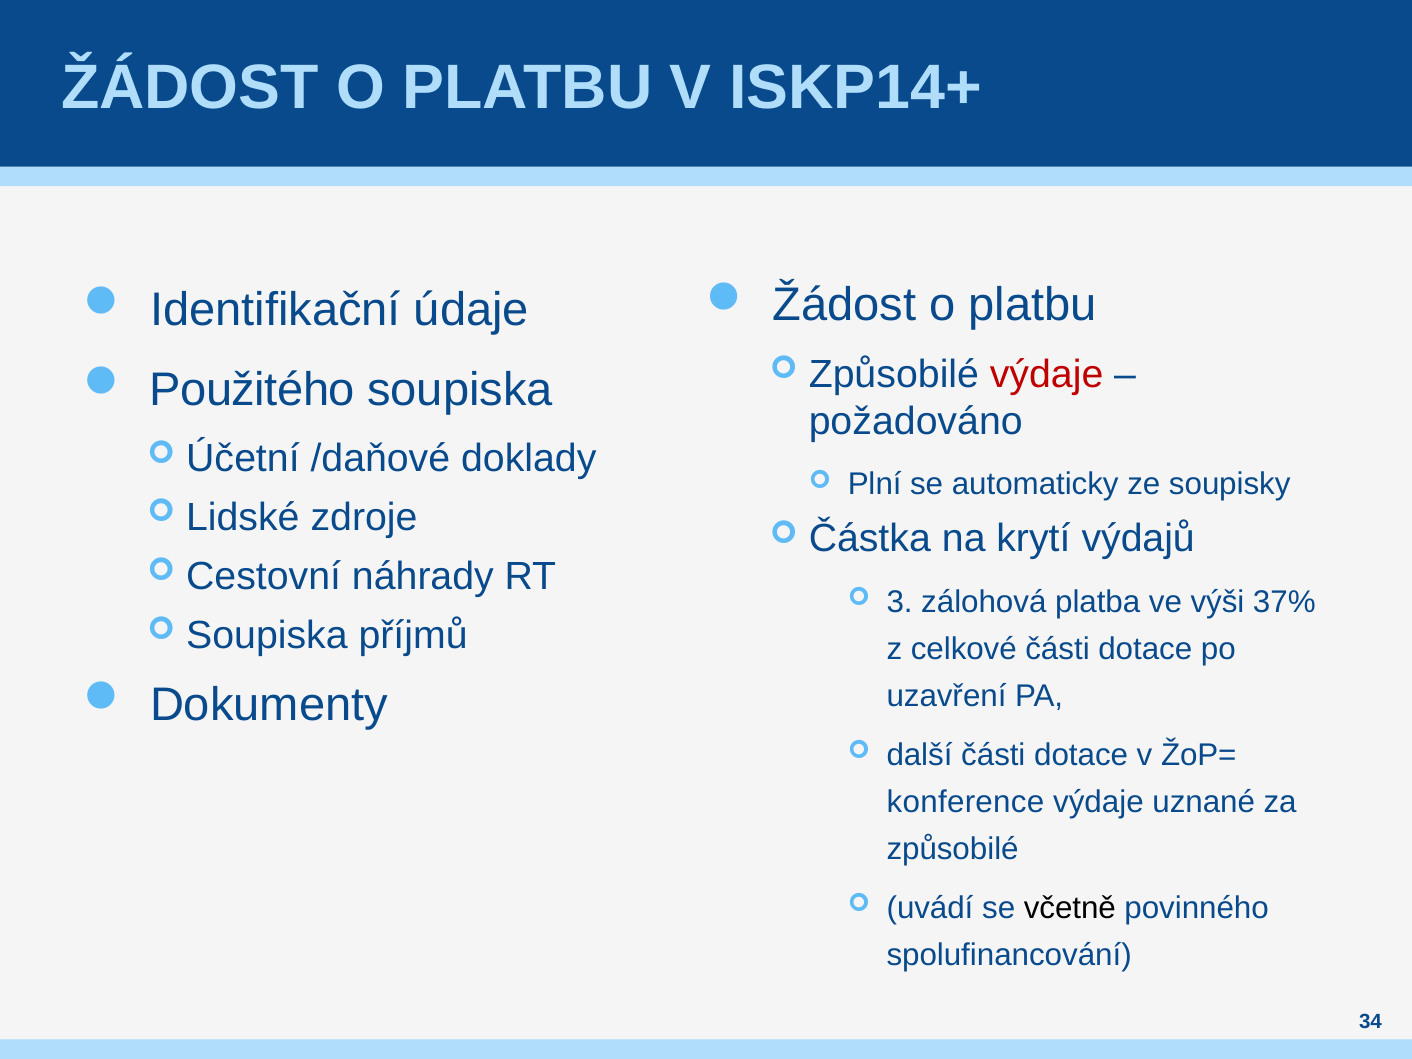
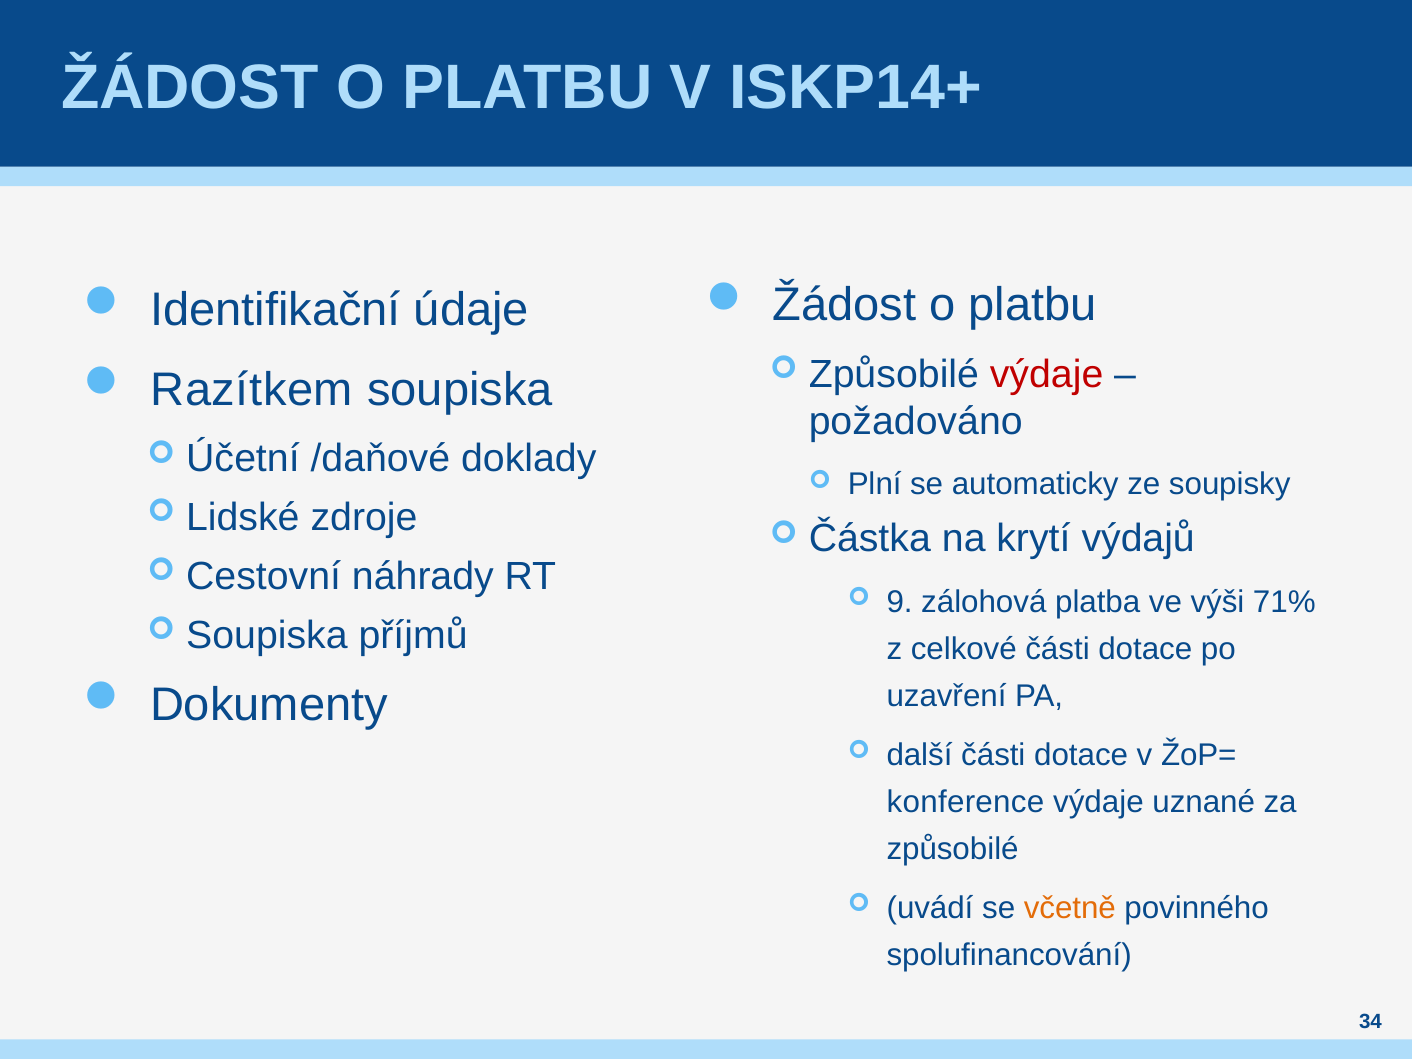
Použitého: Použitého -> Razítkem (252, 390)
3: 3 -> 9 (900, 602)
37%: 37% -> 71% (1284, 602)
včetně colour: black -> orange (1070, 908)
